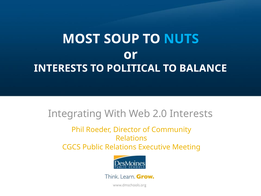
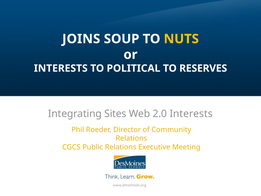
MOST: MOST -> JOINS (81, 39)
NUTS colour: light blue -> yellow (181, 39)
BALANCE: BALANCE -> RESERVES (203, 68)
With: With -> Sites (115, 114)
